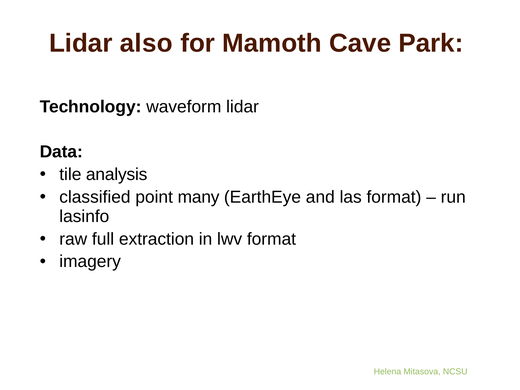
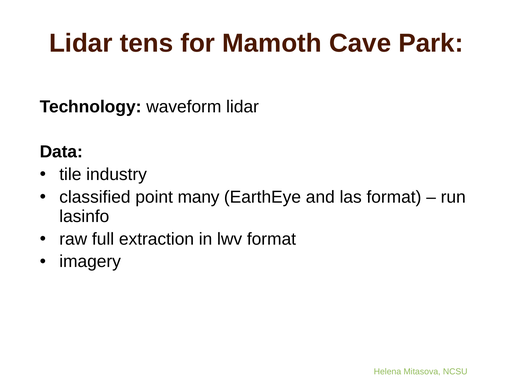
also: also -> tens (146, 43)
analysis: analysis -> industry (117, 174)
